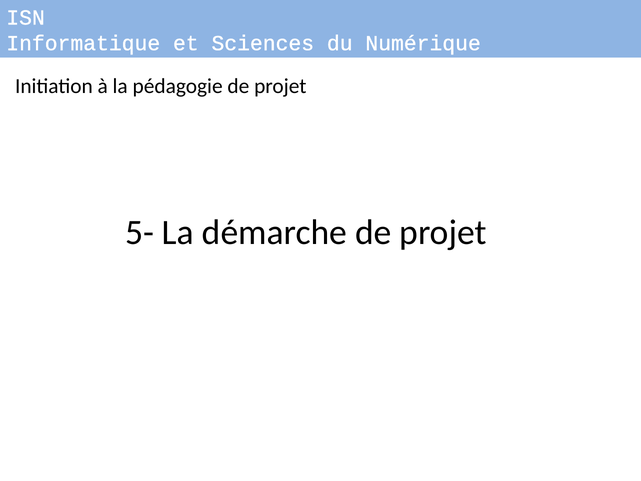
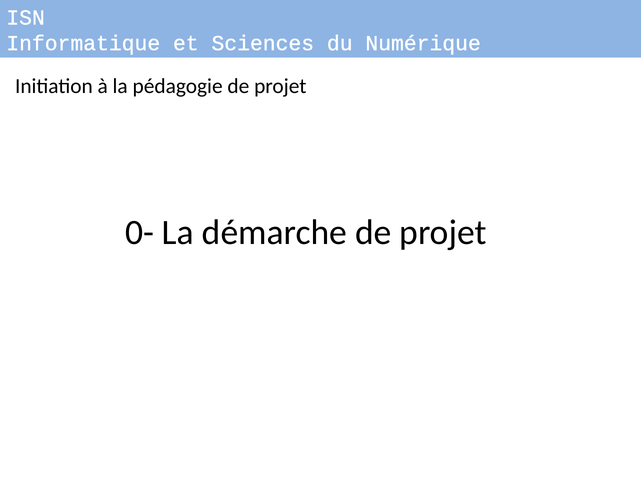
5-: 5- -> 0- (139, 232)
